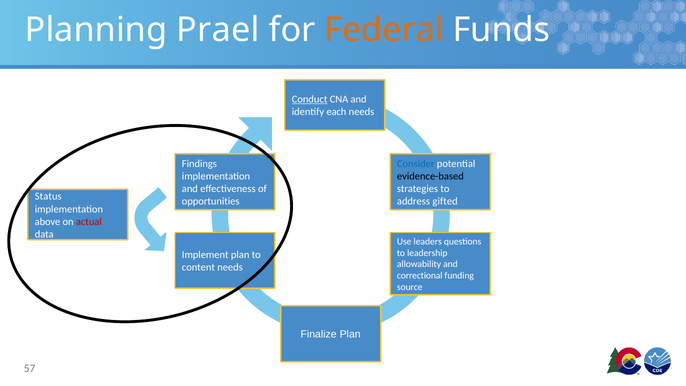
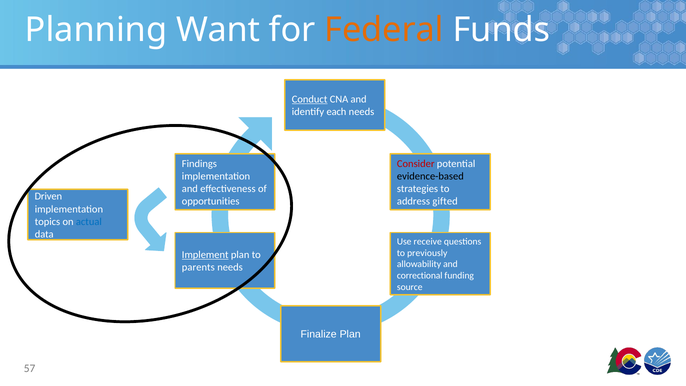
Prael: Prael -> Want (218, 30)
Consider colour: blue -> red (416, 164)
Status: Status -> Driven (48, 196)
above: above -> topics (47, 222)
actual colour: red -> blue (89, 222)
leaders: leaders -> receive (428, 241)
leadership: leadership -> previously (427, 253)
Implement underline: none -> present (205, 255)
content: content -> parents (198, 267)
